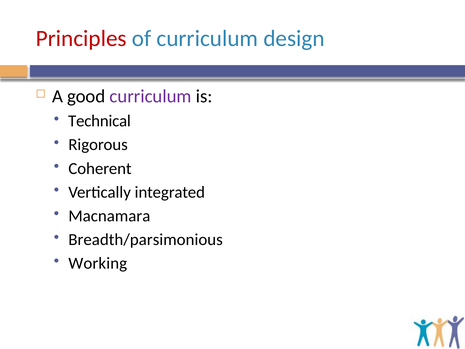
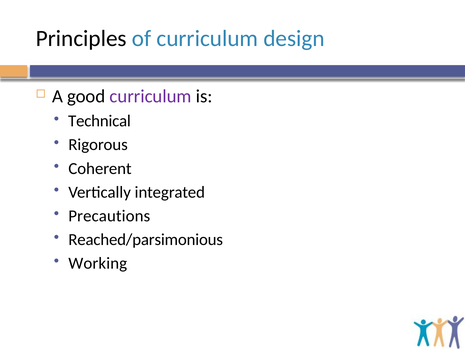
Principles colour: red -> black (81, 38)
Macnamara: Macnamara -> Precautions (109, 216)
Breadth/parsimonious: Breadth/parsimonious -> Reached/parsimonious (146, 239)
